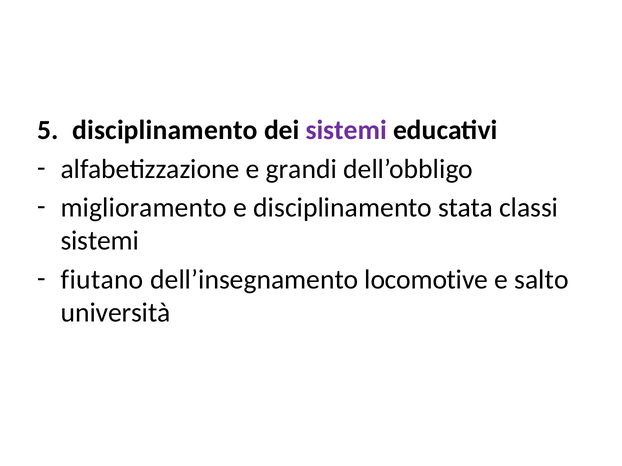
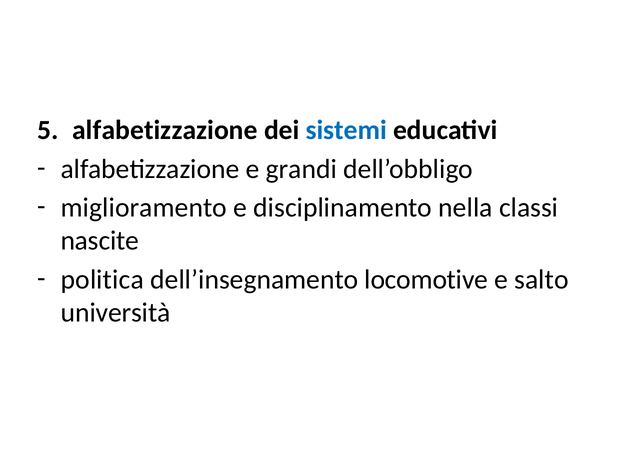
disciplinamento: disciplinamento -> alfabetizzazione (165, 130)
sistemi colour: purple -> blue (346, 130)
stata: stata -> nella (465, 208)
sistemi: sistemi -> nascite (100, 241)
fiutano: fiutano -> politica (102, 280)
